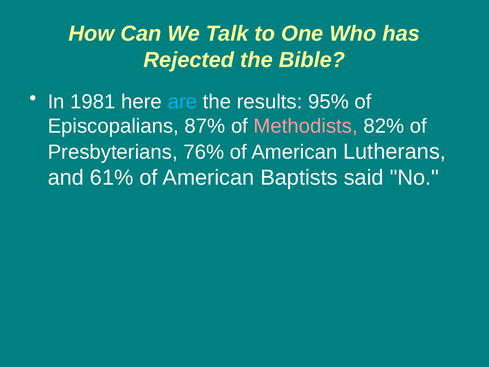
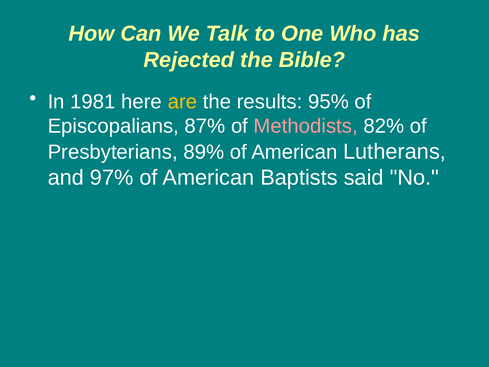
are colour: light blue -> yellow (182, 102)
76%: 76% -> 89% (204, 152)
61%: 61% -> 97% (112, 178)
